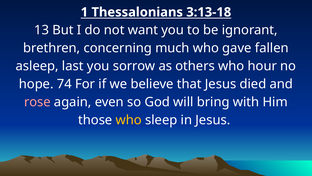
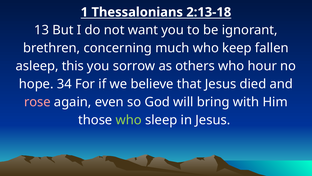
3:13-18: 3:13-18 -> 2:13-18 (209, 12)
gave: gave -> keep (237, 48)
last: last -> this (73, 66)
74: 74 -> 34 (64, 84)
who colour: yellow -> light green (129, 120)
